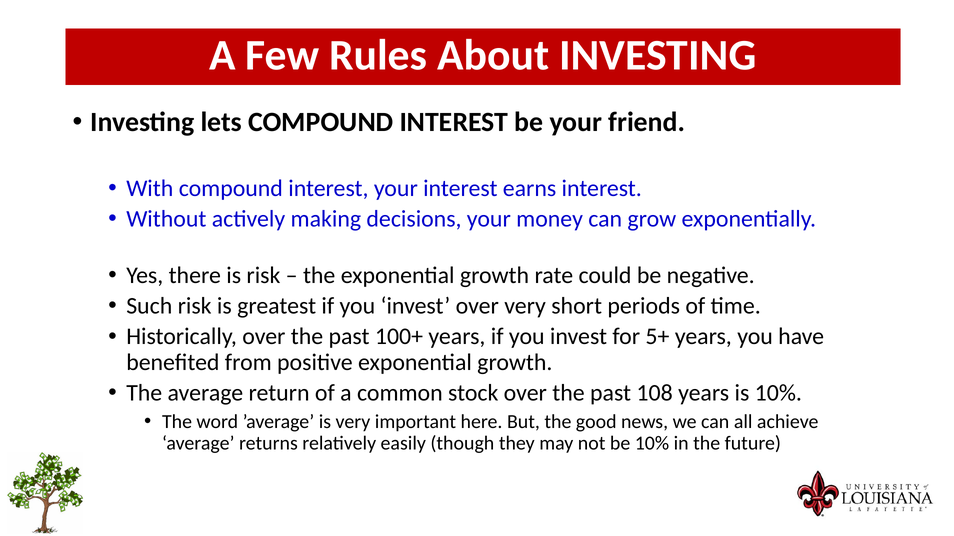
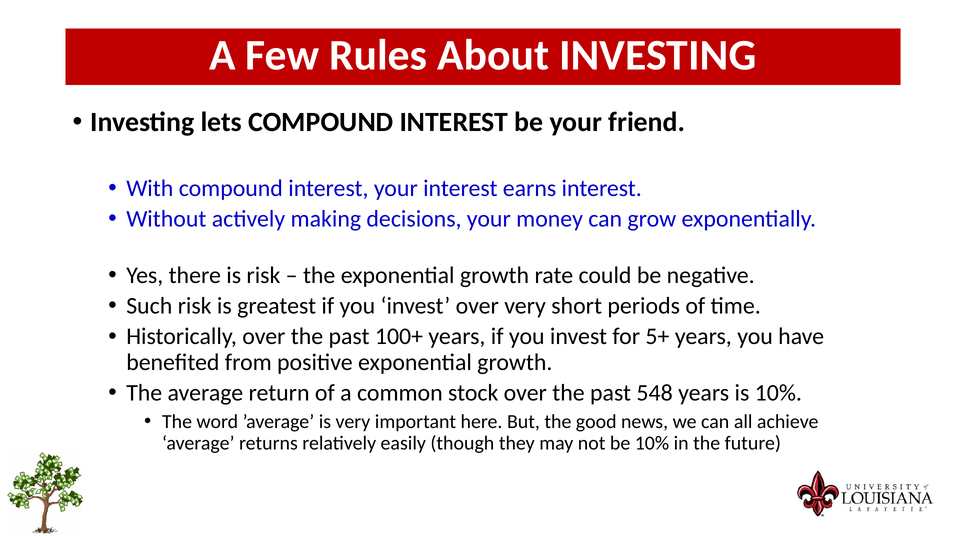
108: 108 -> 548 (655, 393)
